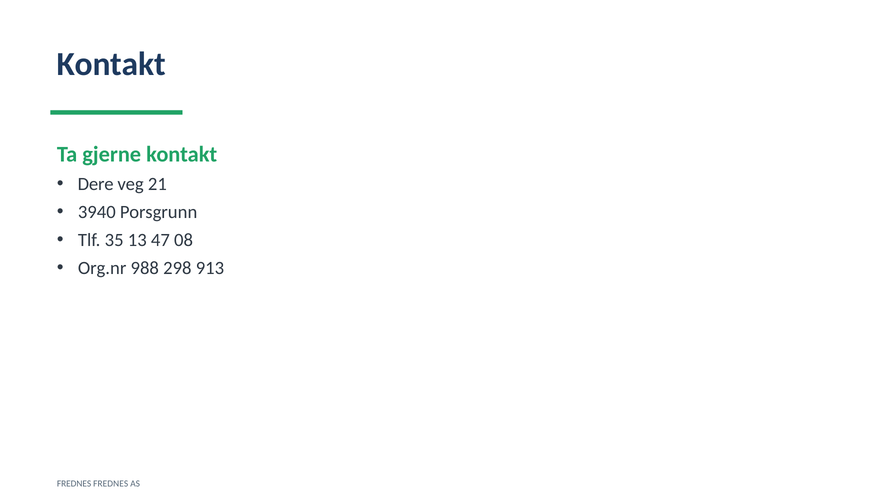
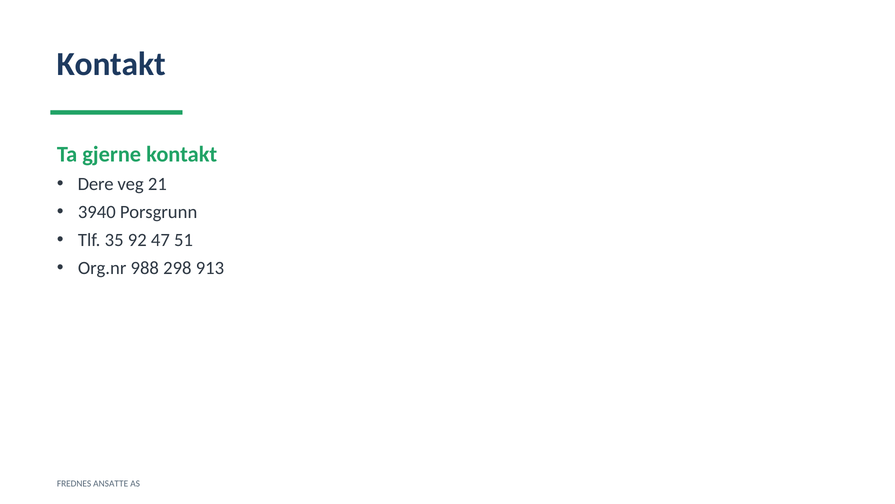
13: 13 -> 92 (137, 240)
08: 08 -> 51 (184, 240)
FREDNES FREDNES: FREDNES -> ANSATTE (111, 483)
